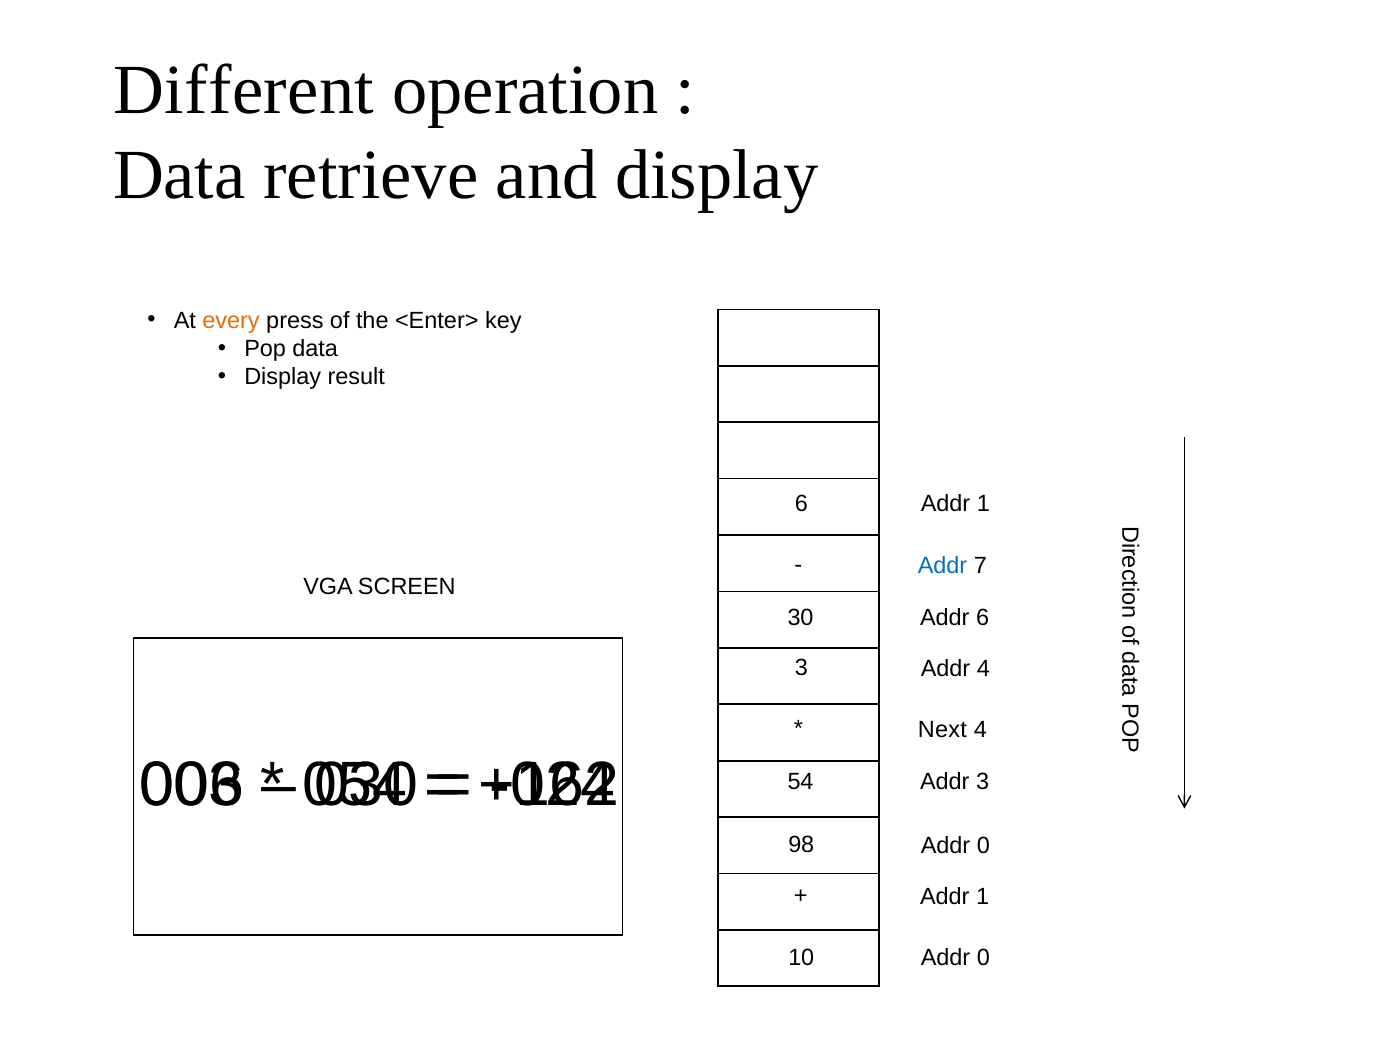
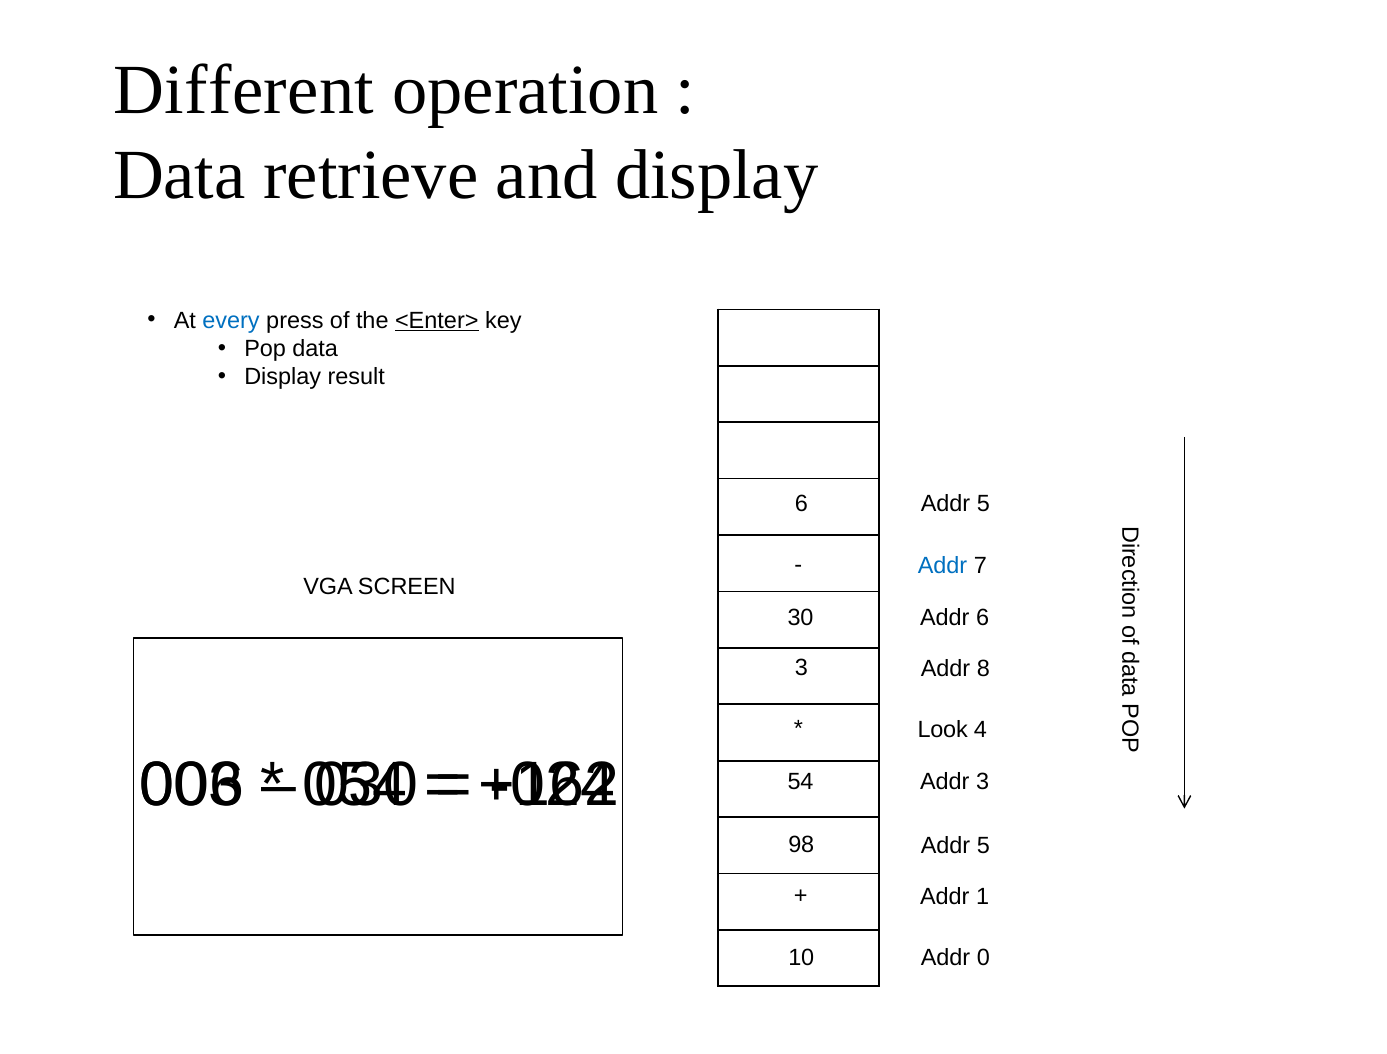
every colour: orange -> blue (231, 321)
<Enter> underline: none -> present (437, 321)
1: 1 -> 5 (983, 504)
Addr 4: 4 -> 8 (983, 668)
Next: Next -> Look (943, 730)
0: 0 -> 5 (983, 846)
